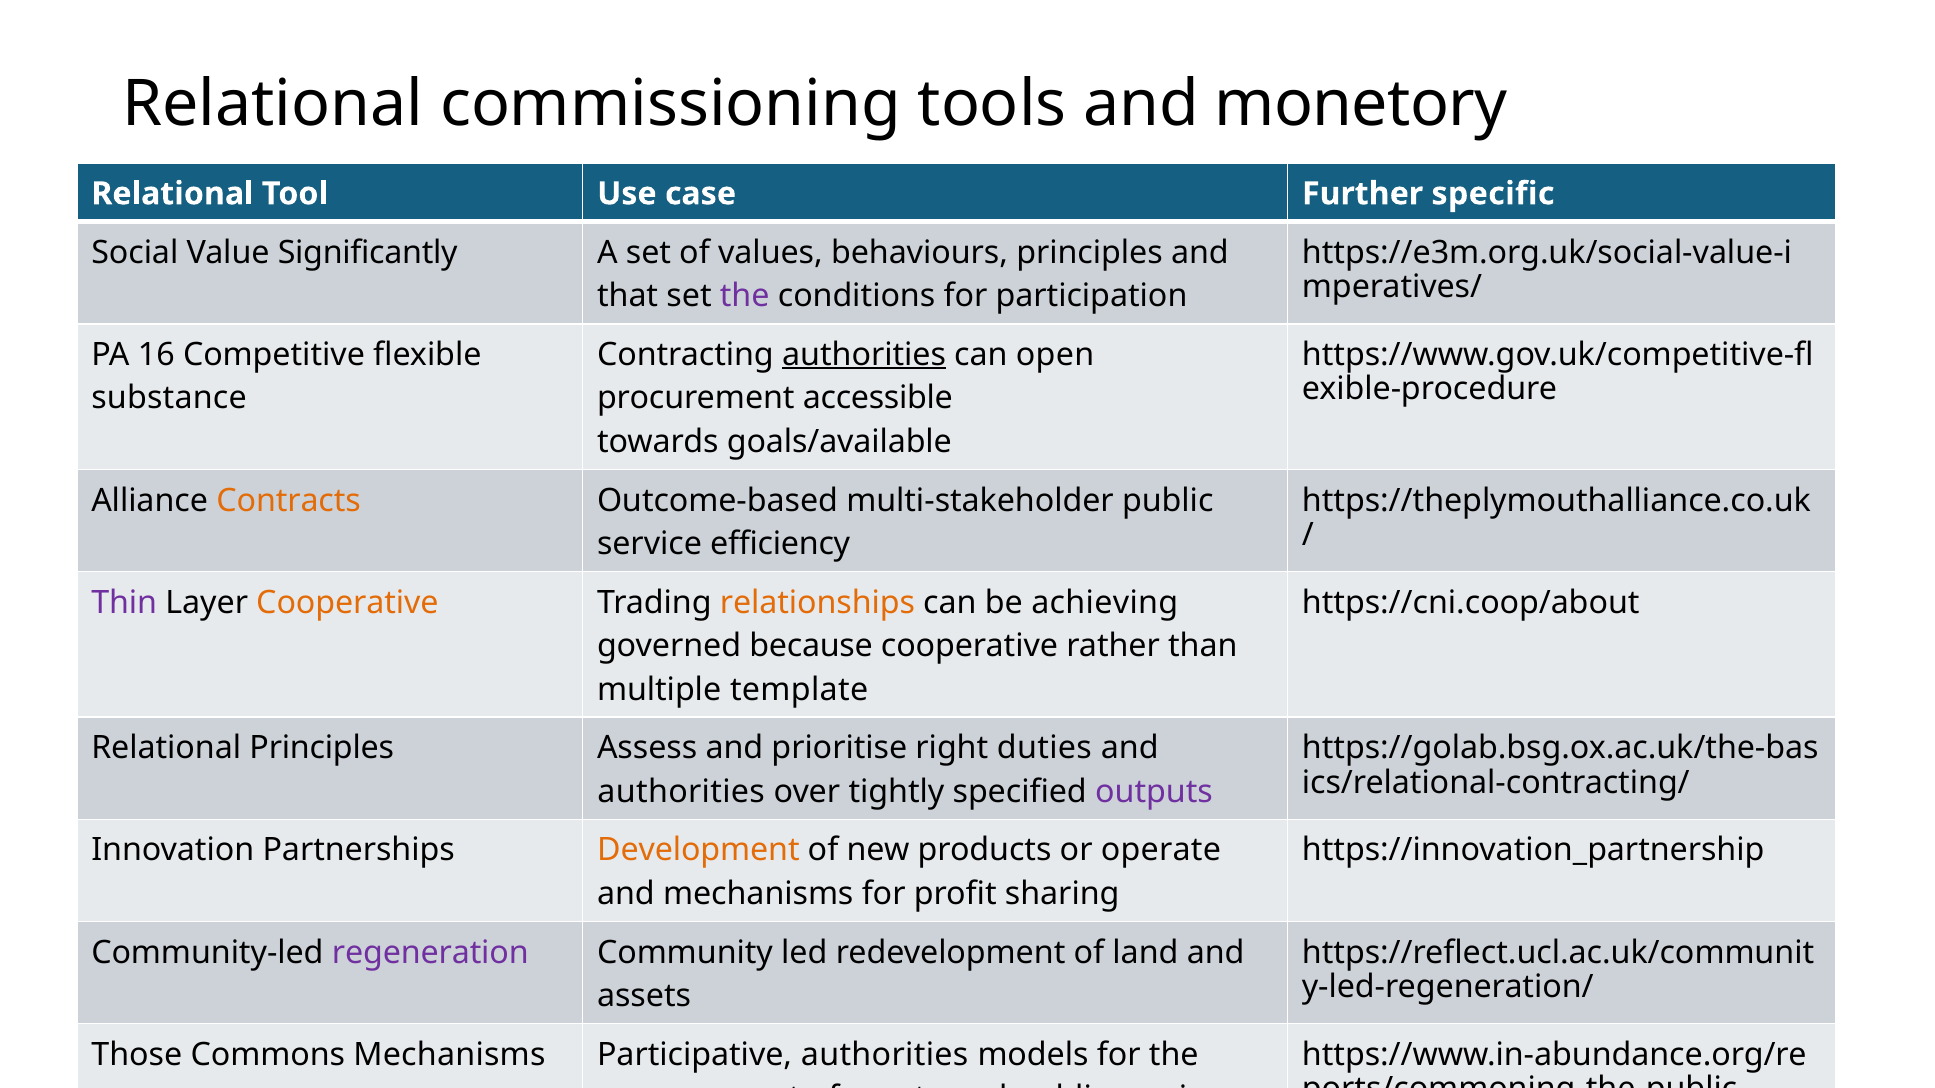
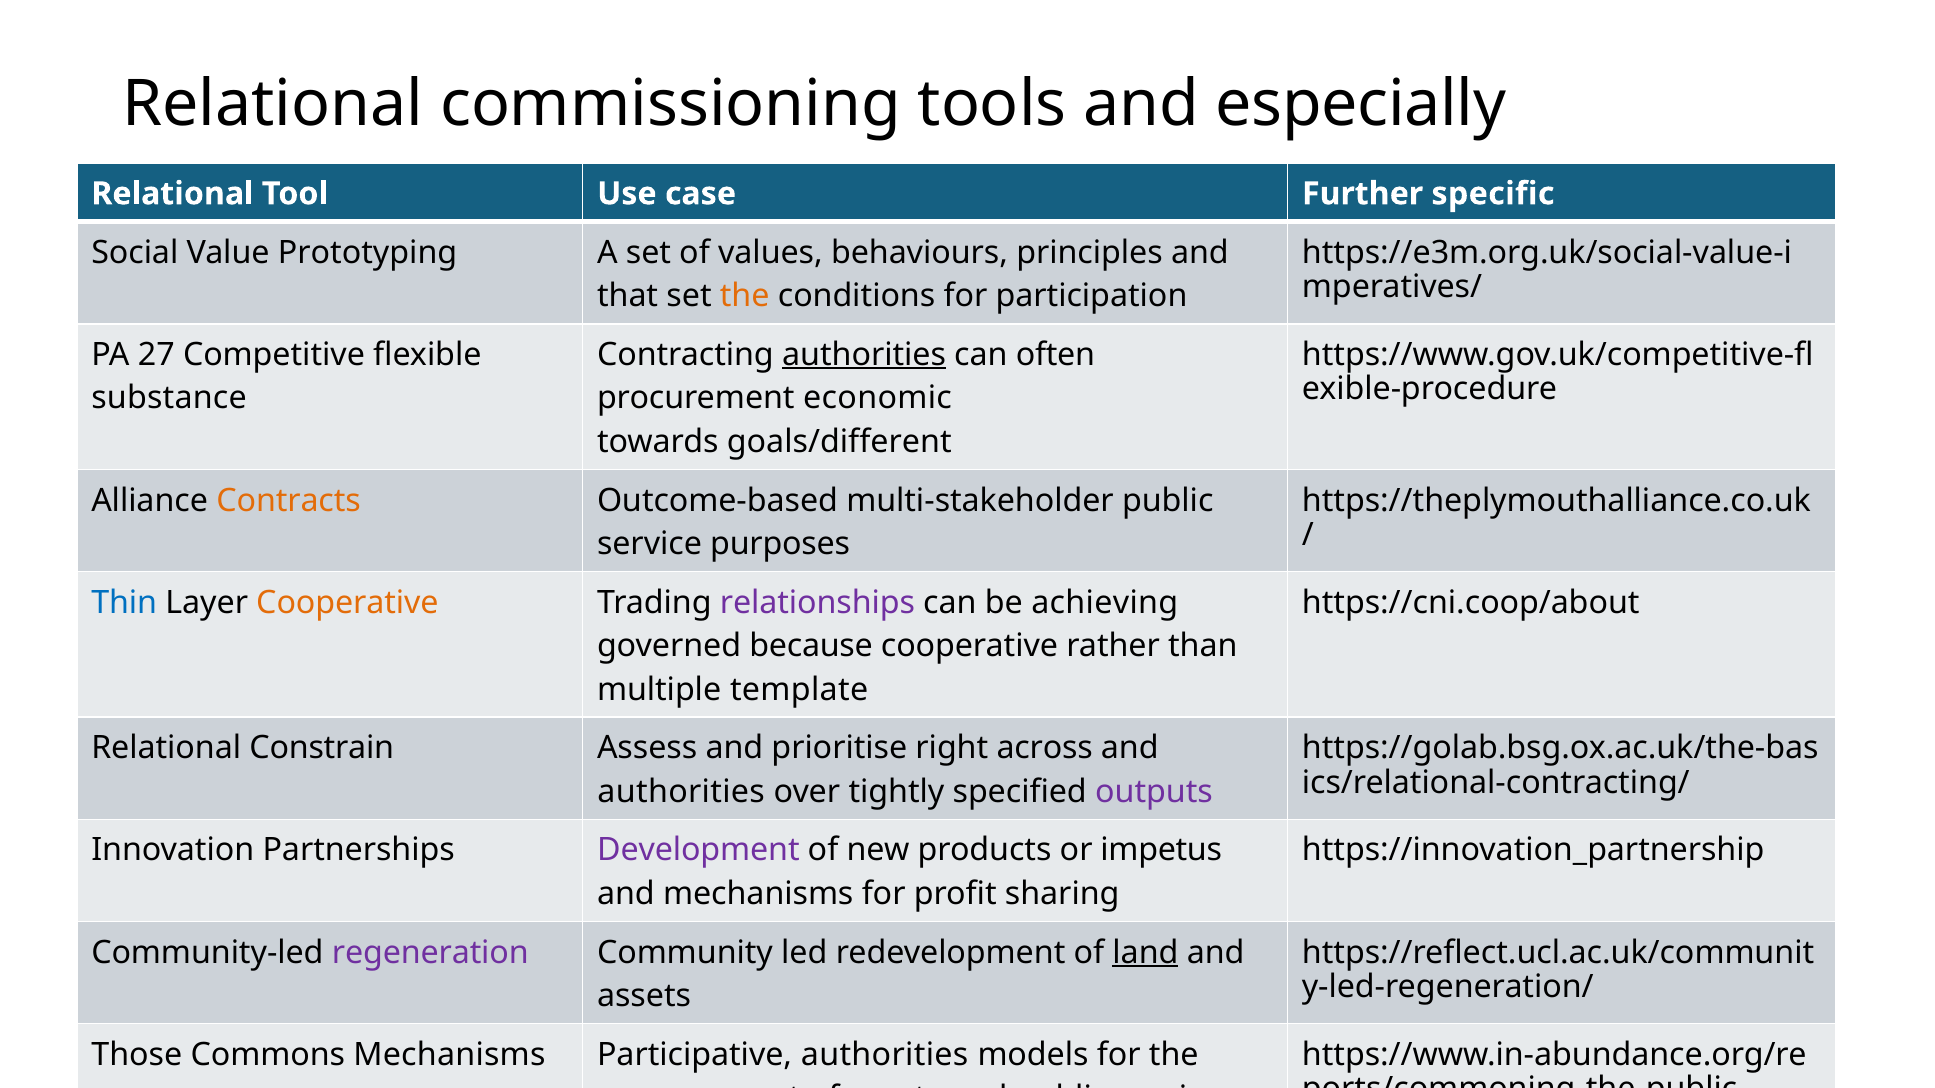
monetory: monetory -> especially (1361, 105)
Significantly: Significantly -> Prototyping (368, 253)
the colour: purple -> orange (745, 296)
16: 16 -> 27 (156, 355)
open: open -> often (1055, 355)
accessible: accessible -> economic (878, 399)
goals/available: goals/available -> goals/different (839, 442)
efficiency: efficiency -> purposes (780, 544)
Thin colour: purple -> blue (124, 603)
relationships colour: orange -> purple (817, 603)
Relational Principles: Principles -> Constrain (322, 749)
duties: duties -> across (1045, 749)
Development colour: orange -> purple (698, 851)
operate: operate -> impetus (1161, 851)
land underline: none -> present (1145, 953)
